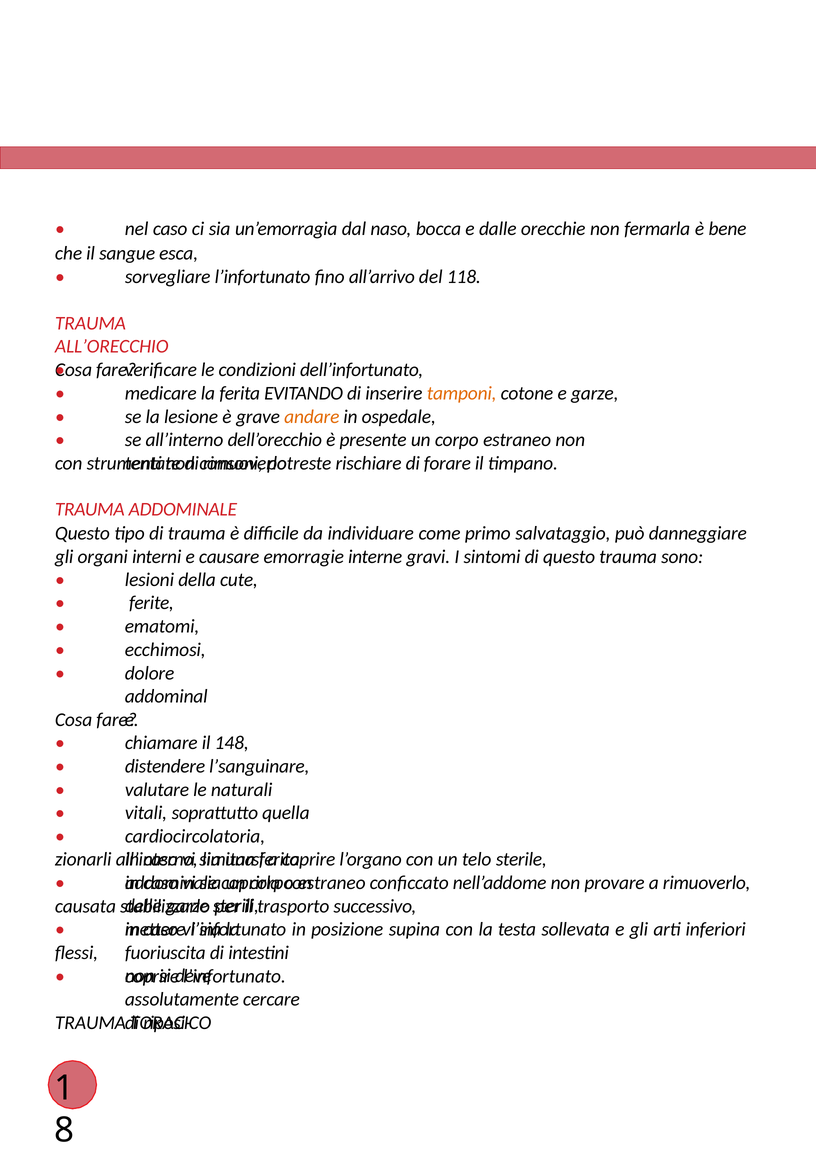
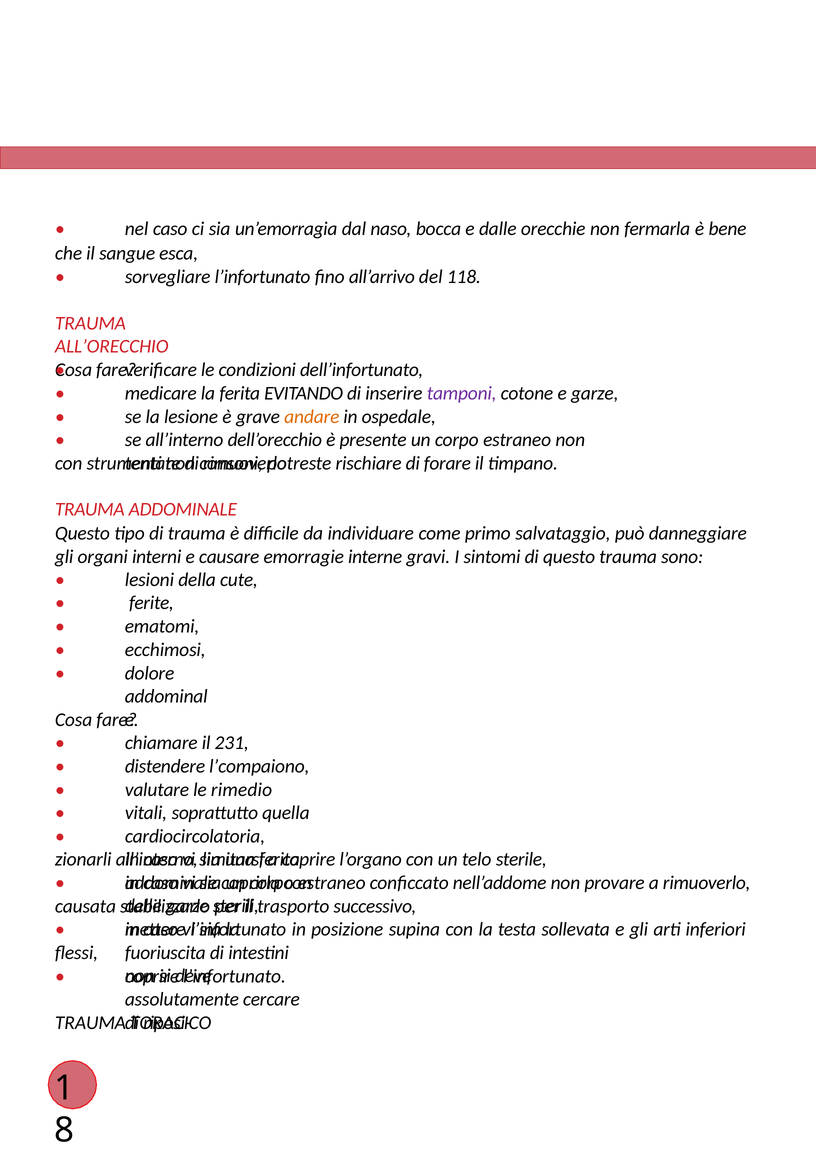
tamponi colour: orange -> purple (462, 393)
148: 148 -> 231 (232, 742)
l’sanguinare: l’sanguinare -> l’compaiono (259, 766)
naturali: naturali -> rimedio (242, 789)
